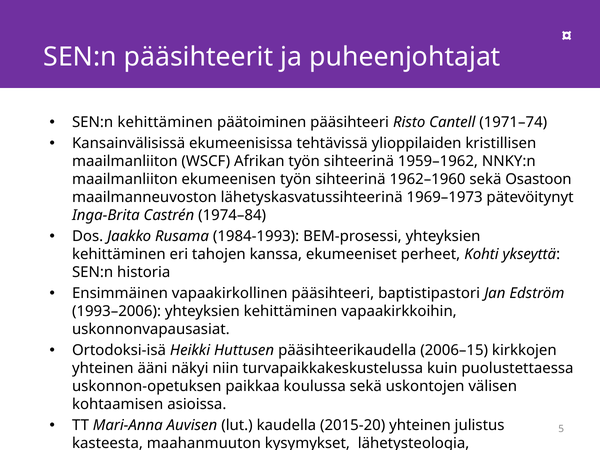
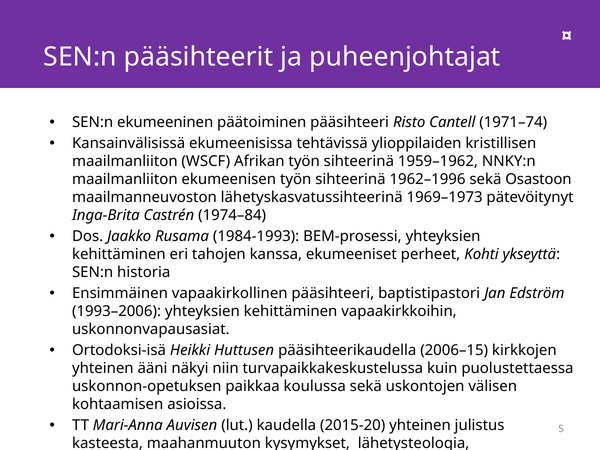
SEN:n kehittäminen: kehittäminen -> ekumeeninen (165, 123)
1962–1960: 1962–1960 -> 1962–1996 (428, 180)
